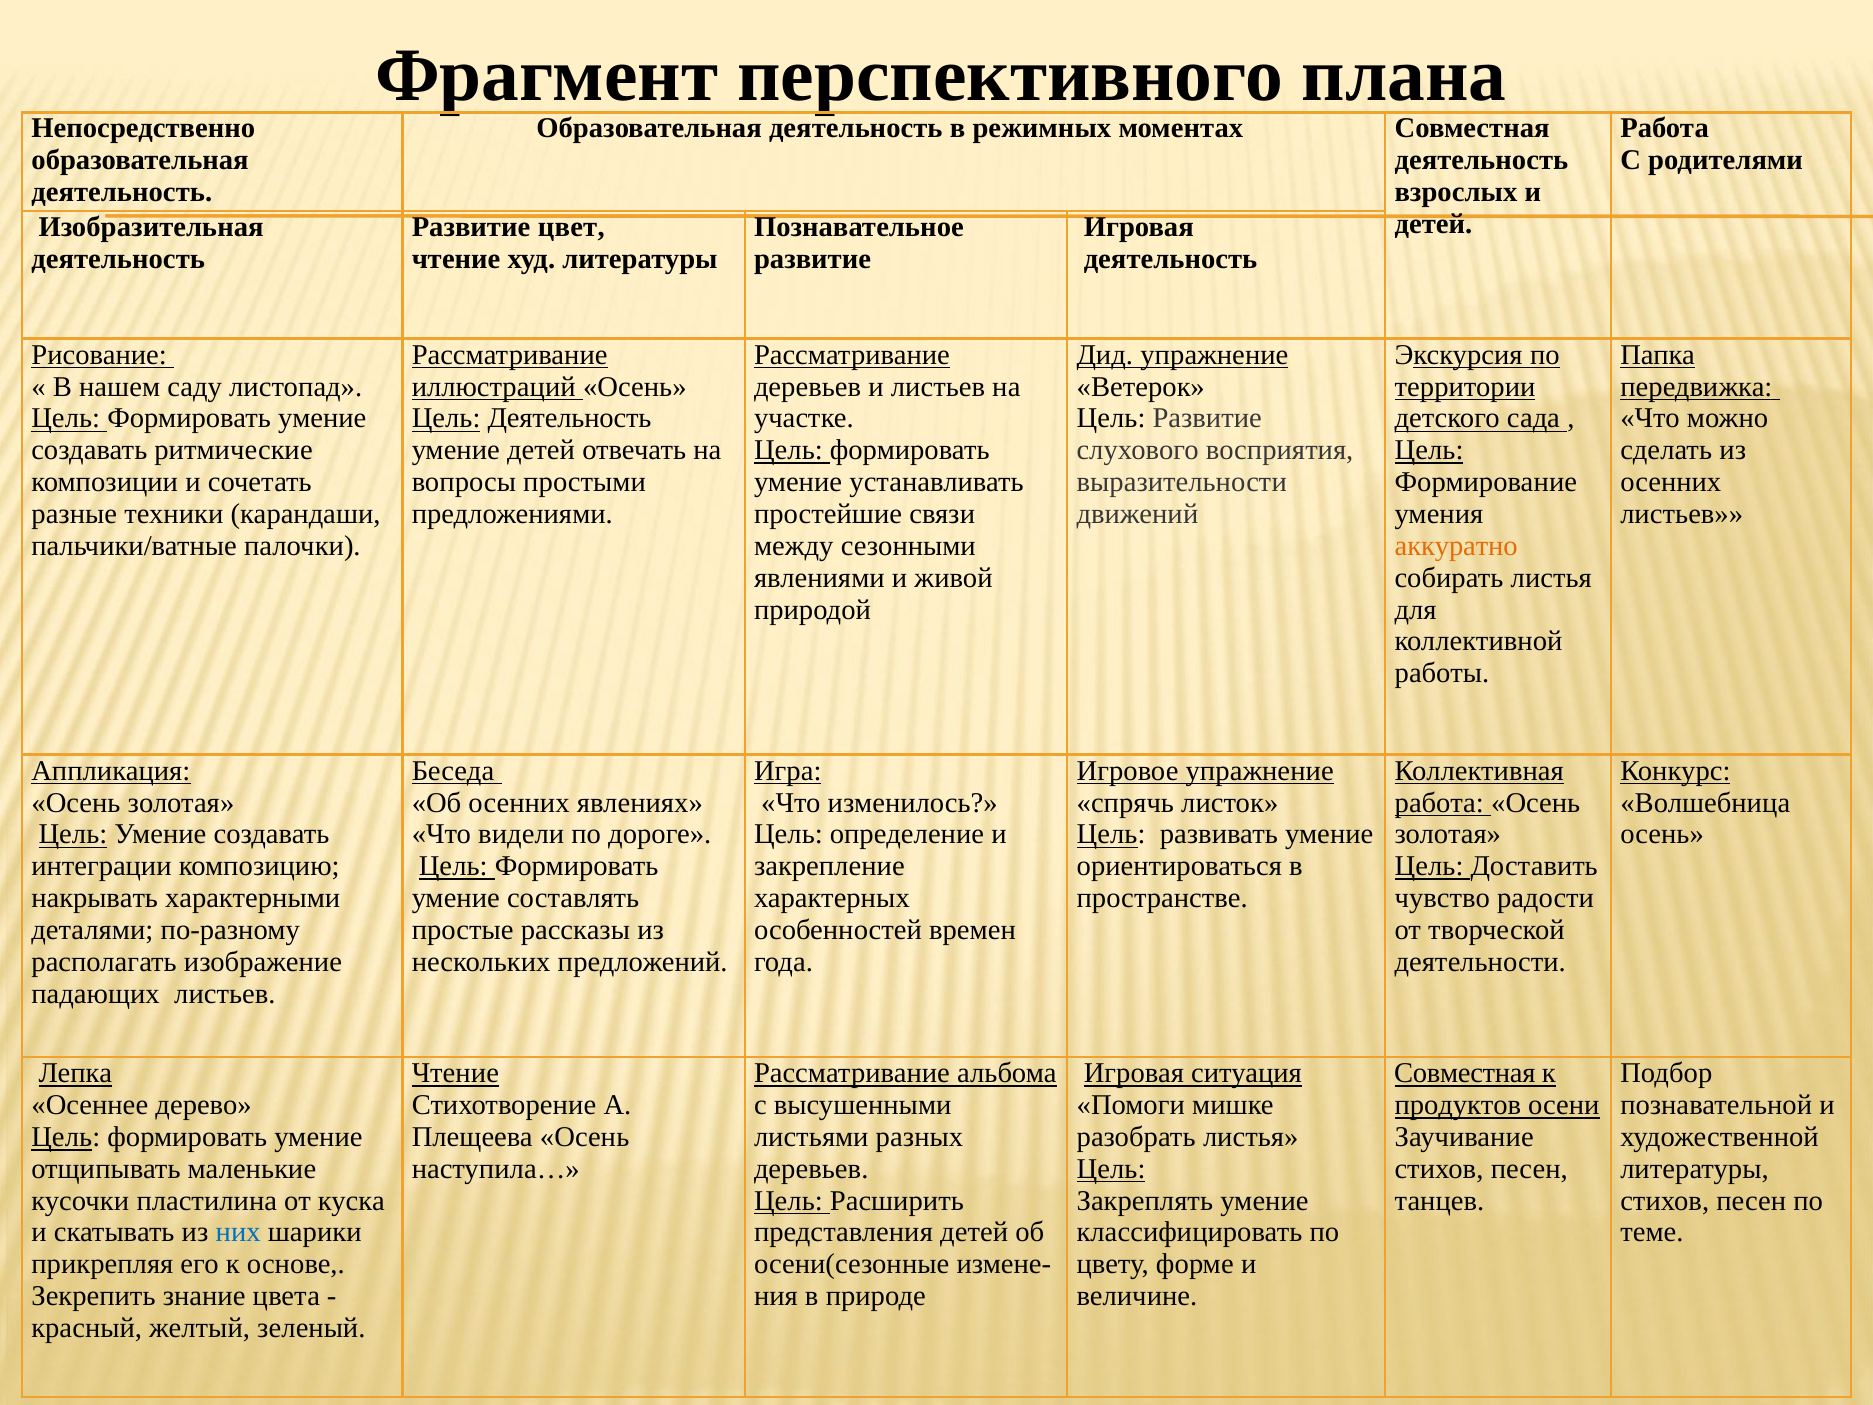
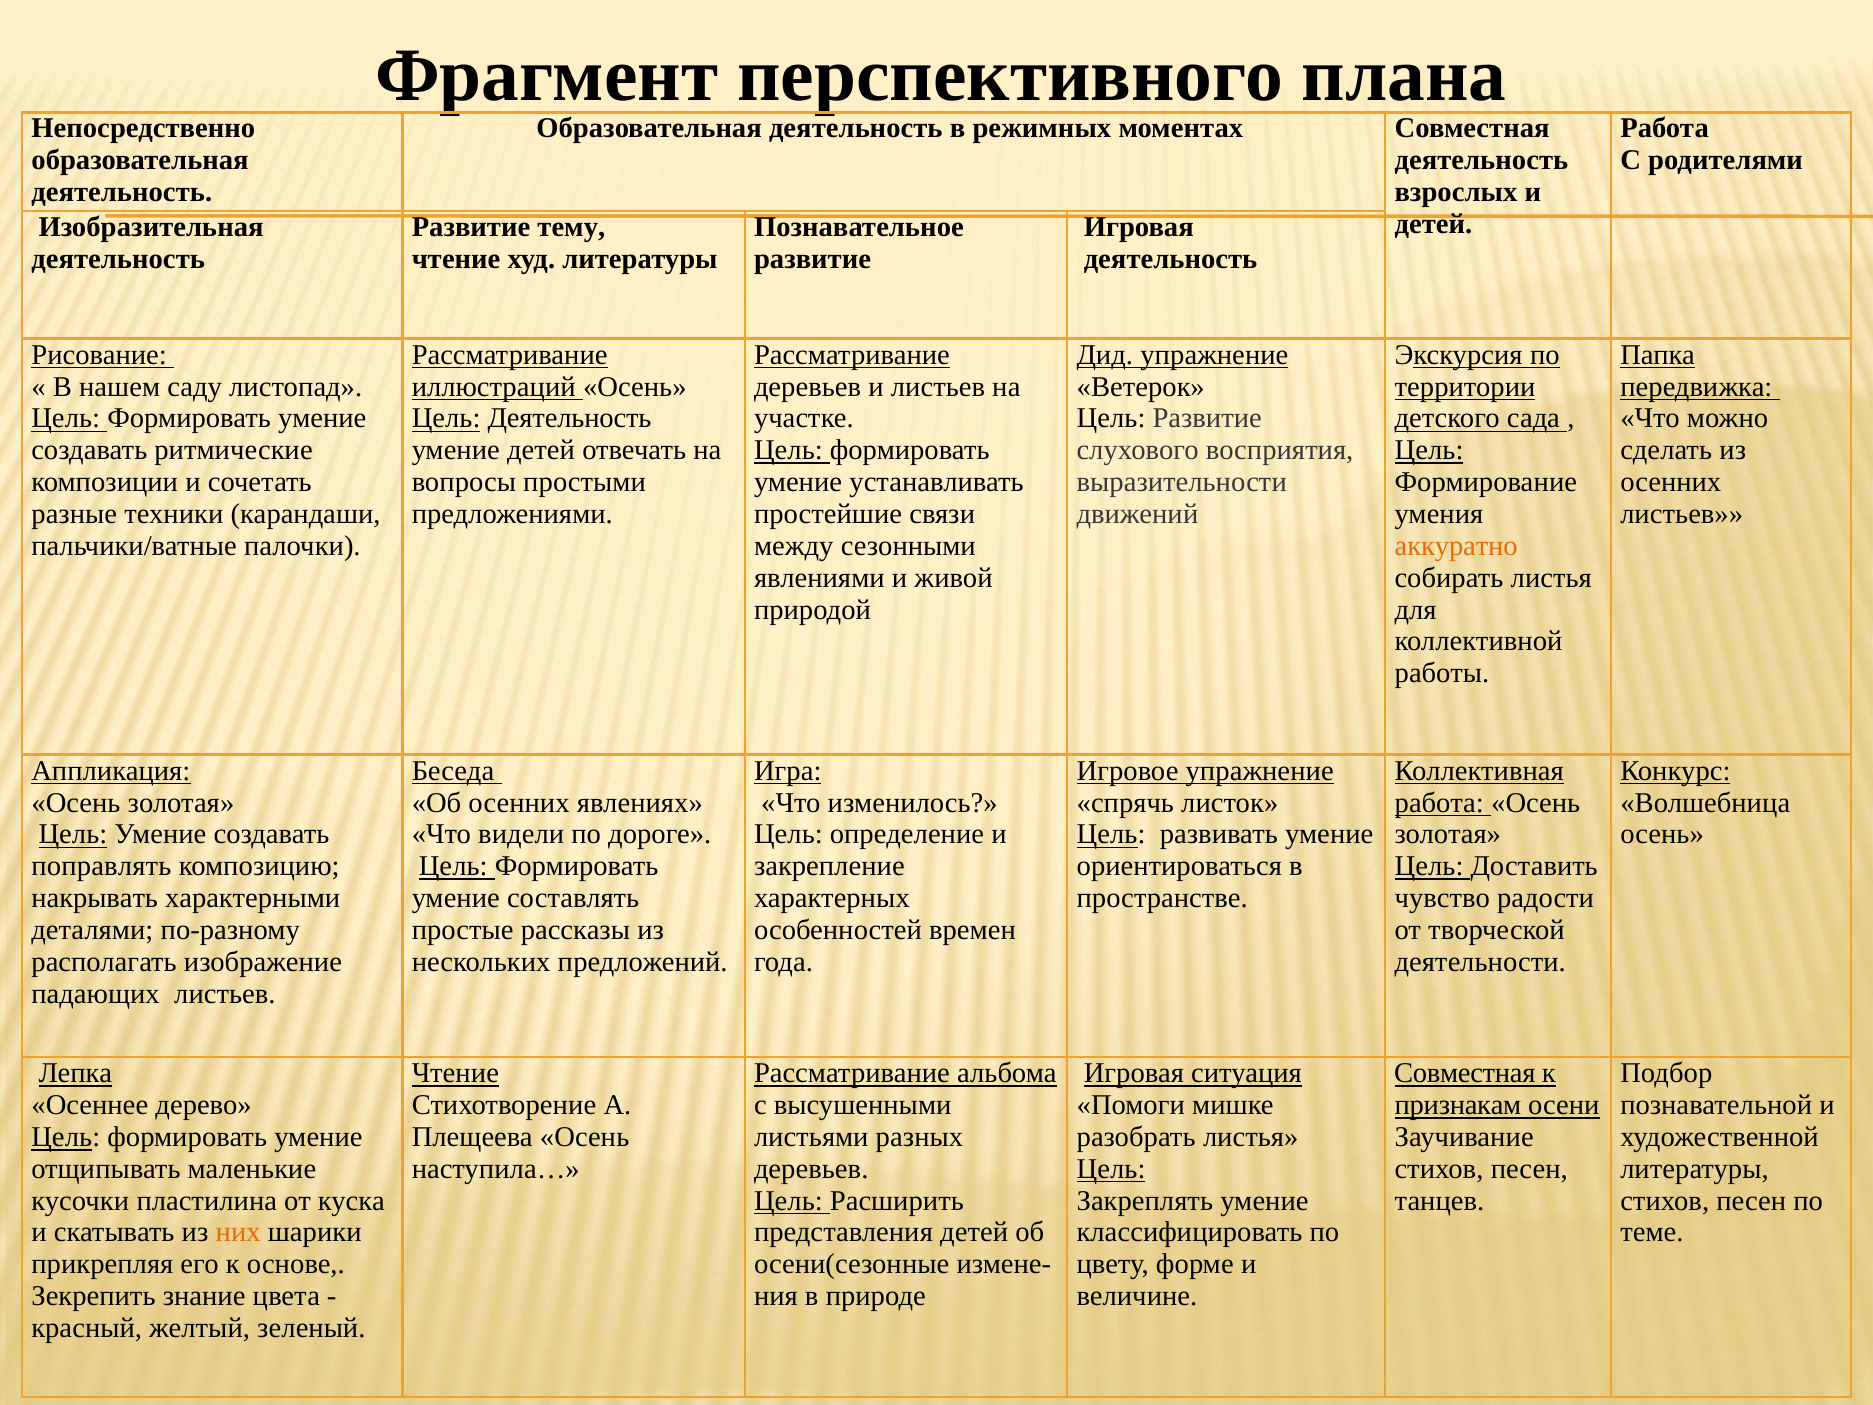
цвет: цвет -> тему (571, 227)
интеграции: интеграции -> поправлять (101, 866)
продуктов: продуктов -> признакам (1458, 1105)
них colour: blue -> orange (238, 1232)
